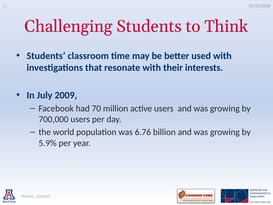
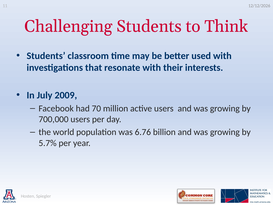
5.9%: 5.9% -> 5.7% (48, 143)
